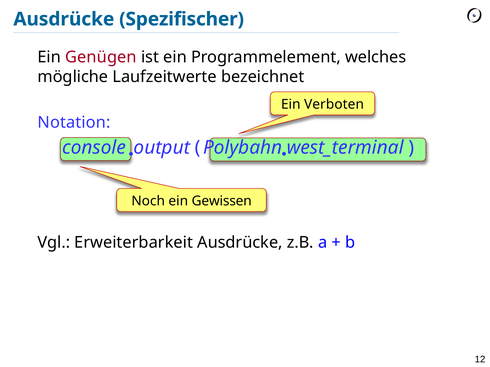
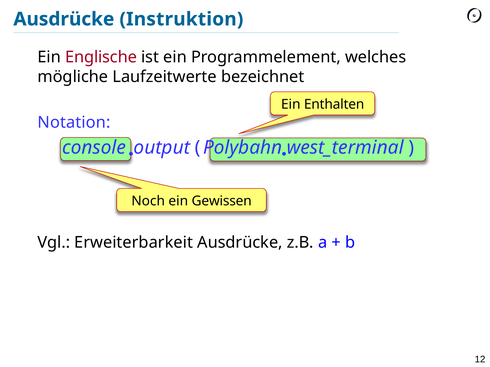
Spezifischer: Spezifischer -> Instruktion (181, 19)
Genügen: Genügen -> Englische (101, 57)
Verboten: Verboten -> Enthalten (334, 105)
